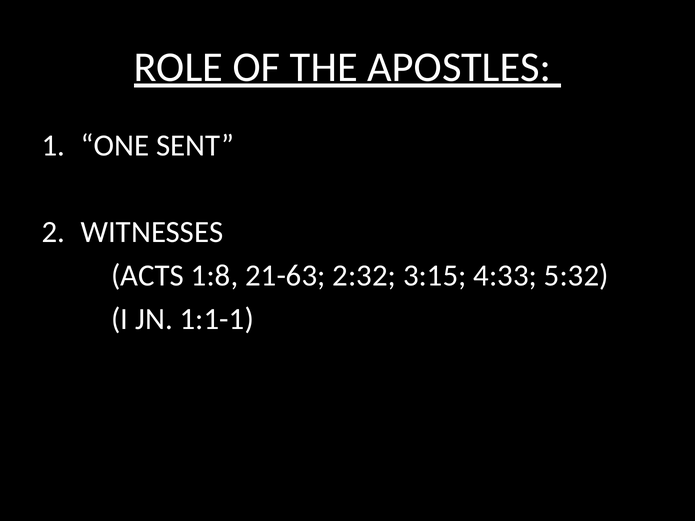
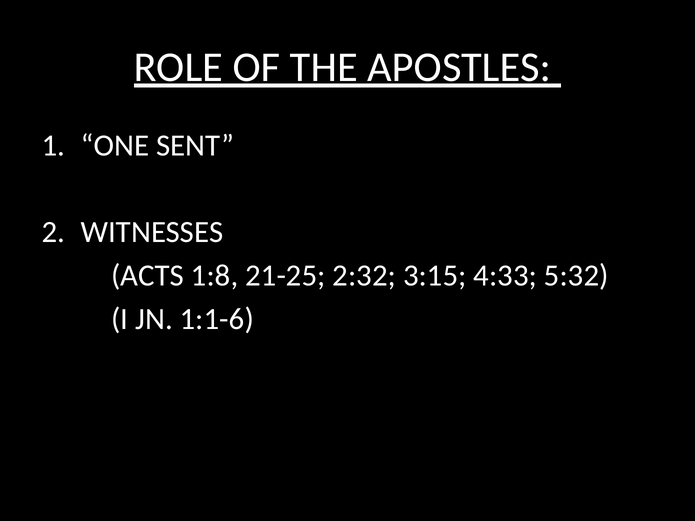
21-63: 21-63 -> 21-25 (285, 276)
1:1-1: 1:1-1 -> 1:1-6 (217, 319)
